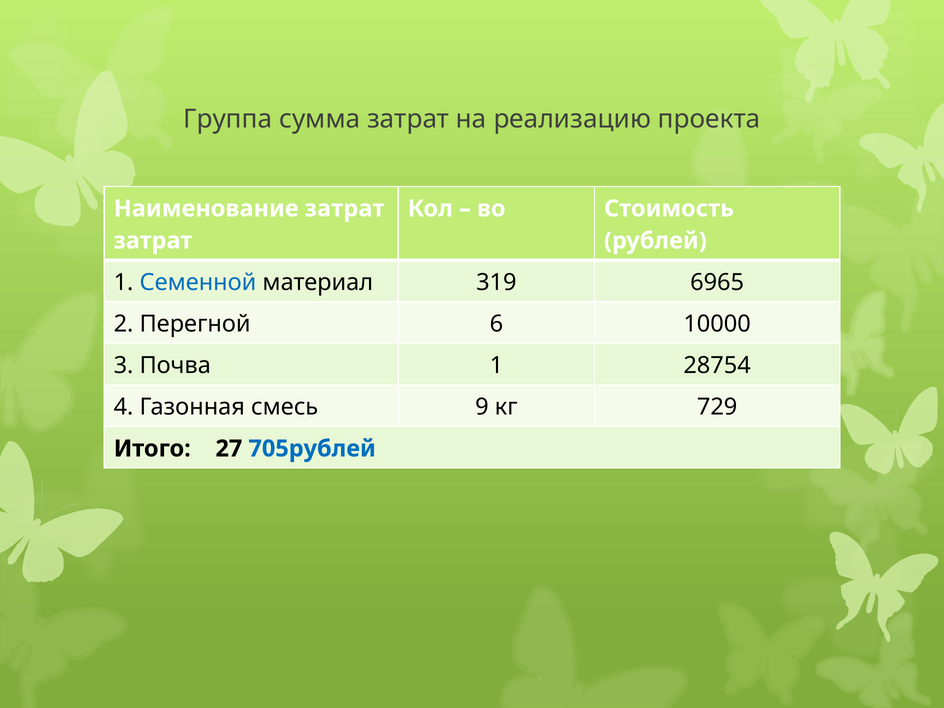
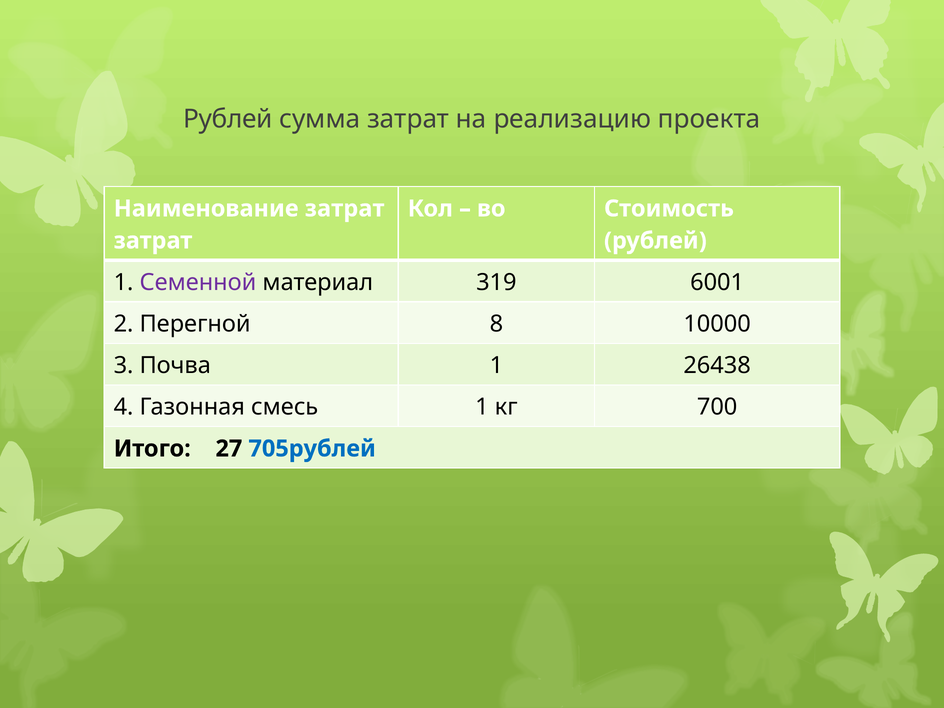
Группа: Группа -> Рублей (228, 119)
Семенной colour: blue -> purple (198, 282)
6965: 6965 -> 6001 (717, 282)
6: 6 -> 8 (496, 324)
28754: 28754 -> 26438 (717, 365)
смесь 9: 9 -> 1 (482, 407)
729: 729 -> 700 (717, 407)
